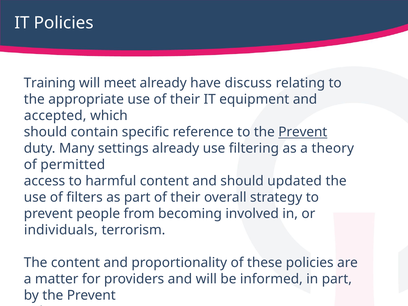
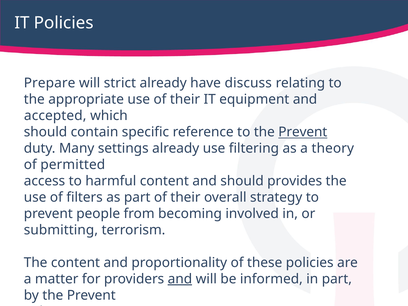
Training: Training -> Prepare (50, 83)
meet: meet -> strict (120, 83)
updated: updated -> provides (295, 181)
individuals: individuals -> submitting (61, 230)
and underline: none -> present (180, 279)
